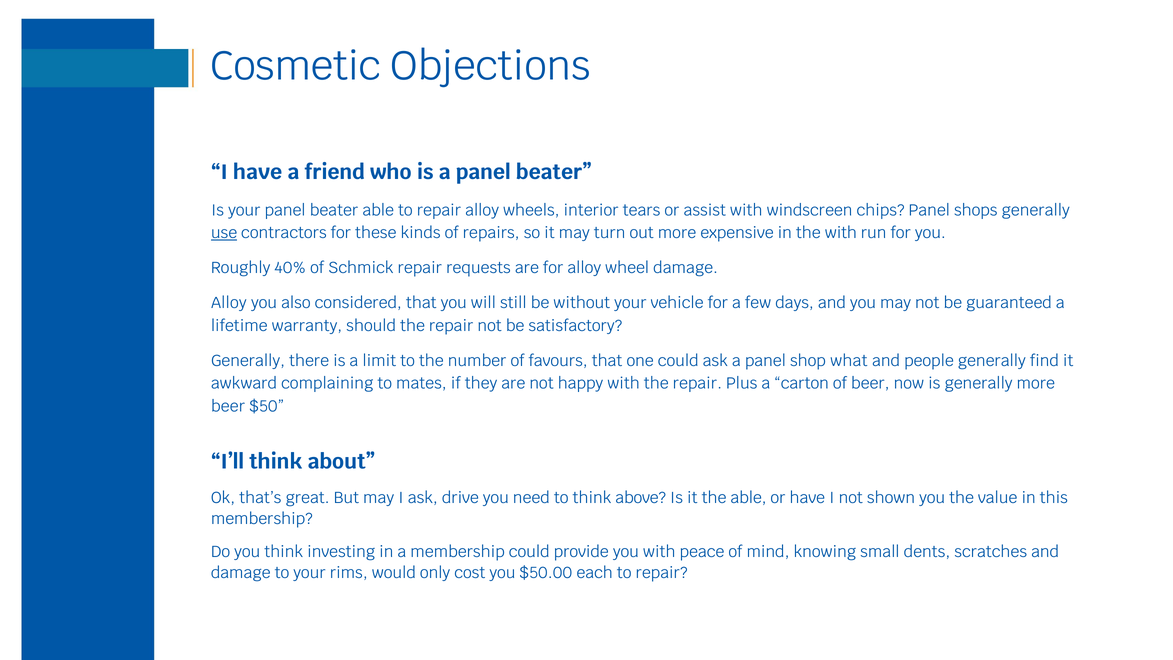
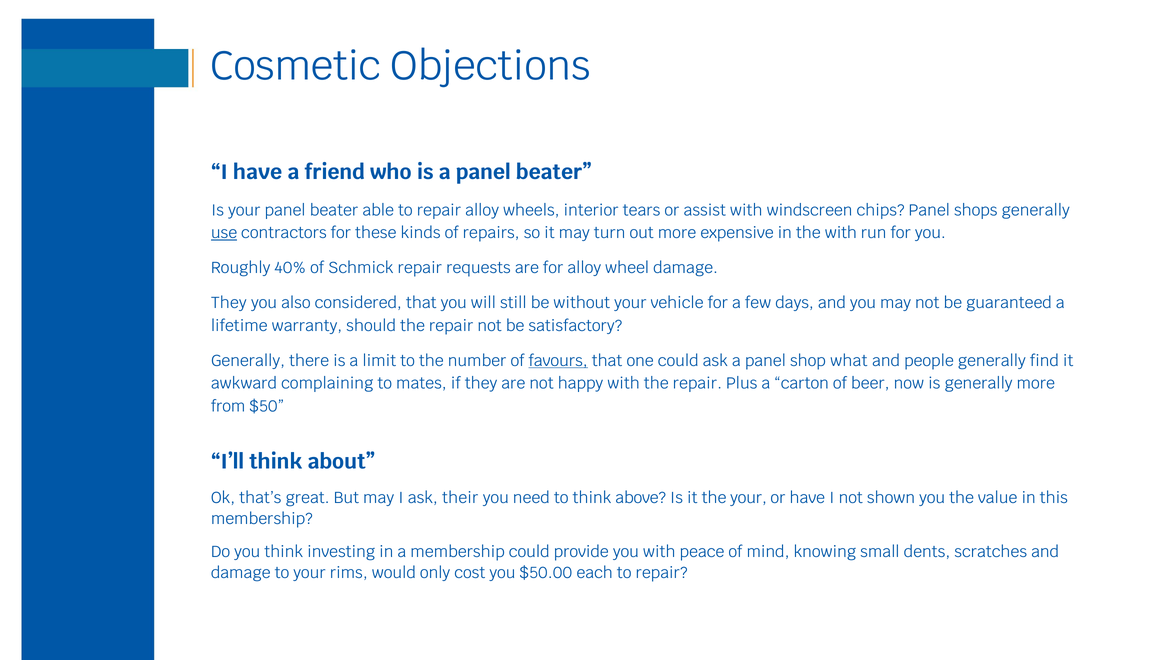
Alloy: Alloy -> They (229, 303)
favours underline: none -> present (558, 361)
beer: beer -> from (228, 406)
drive: drive -> their (460, 498)
the able: able -> your (749, 498)
